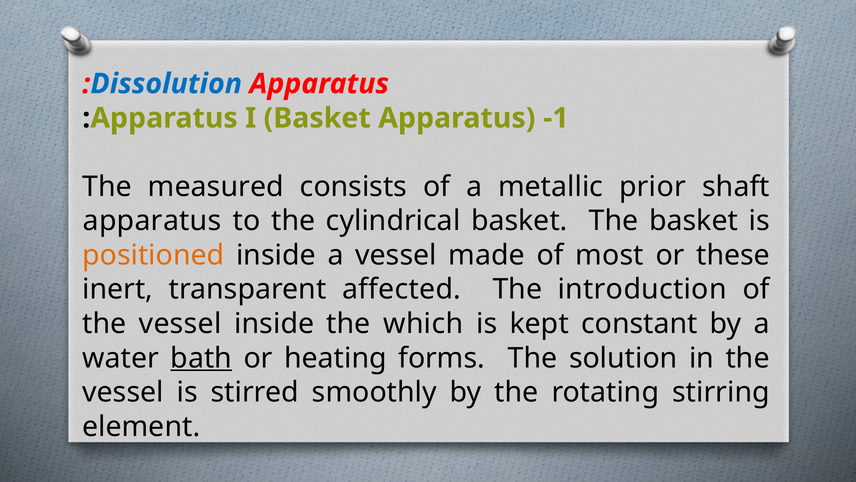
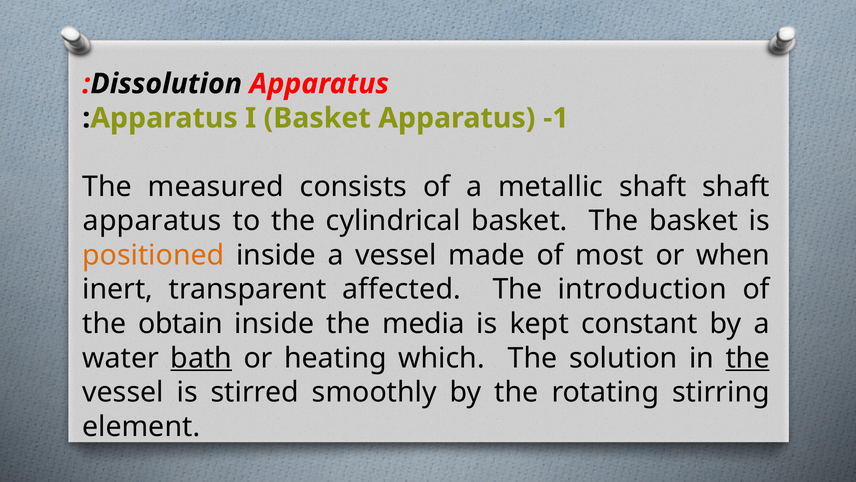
Dissolution colour: blue -> black (166, 84)
metallic prior: prior -> shaft (653, 186)
these: these -> when (733, 255)
vessel: vessel -> obtain (181, 323)
which: which -> media (424, 323)
forms: forms -> which (442, 358)
the underline: none -> present (748, 358)
